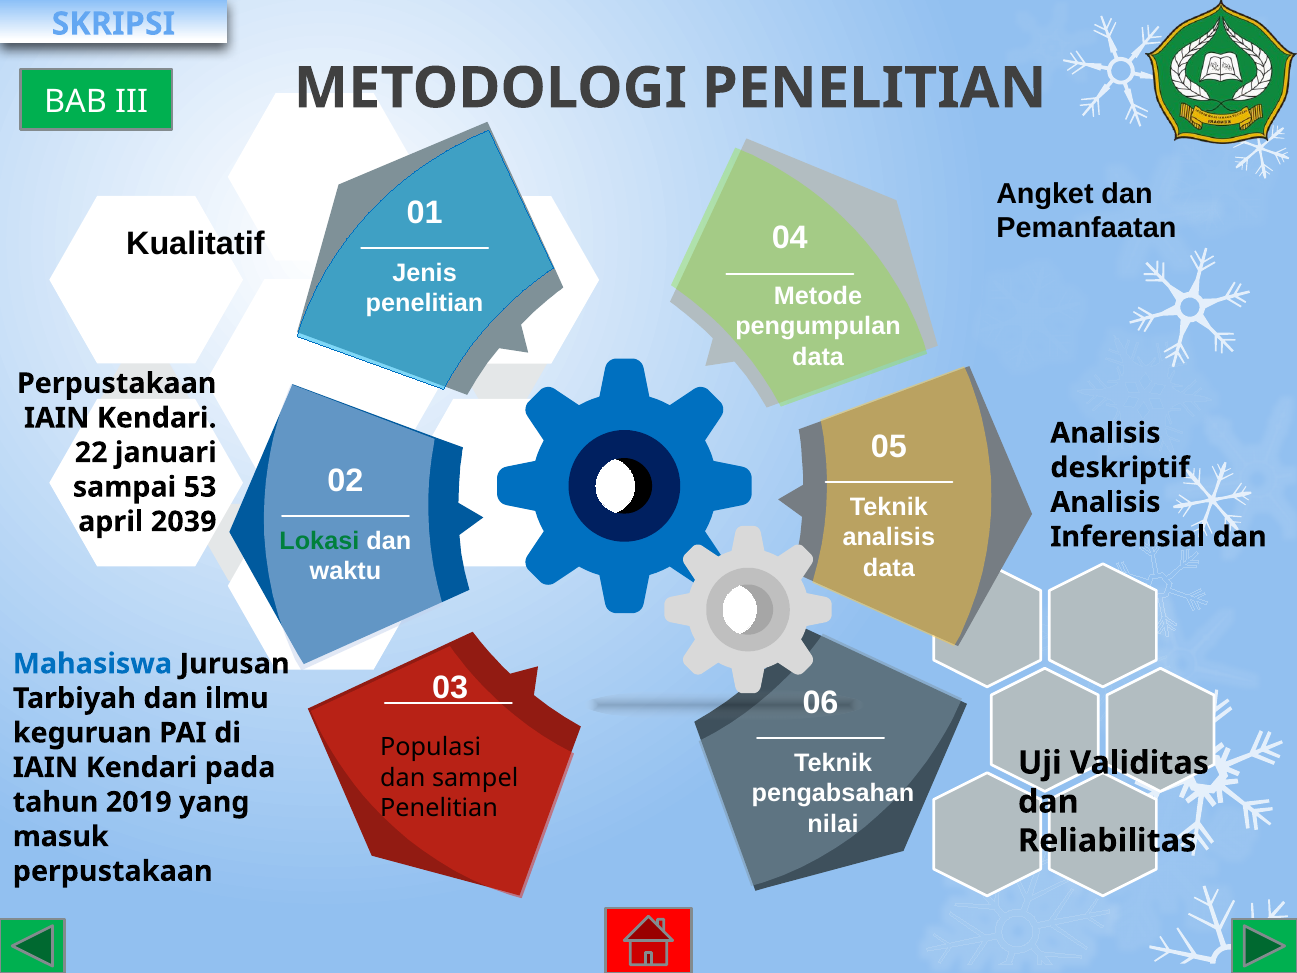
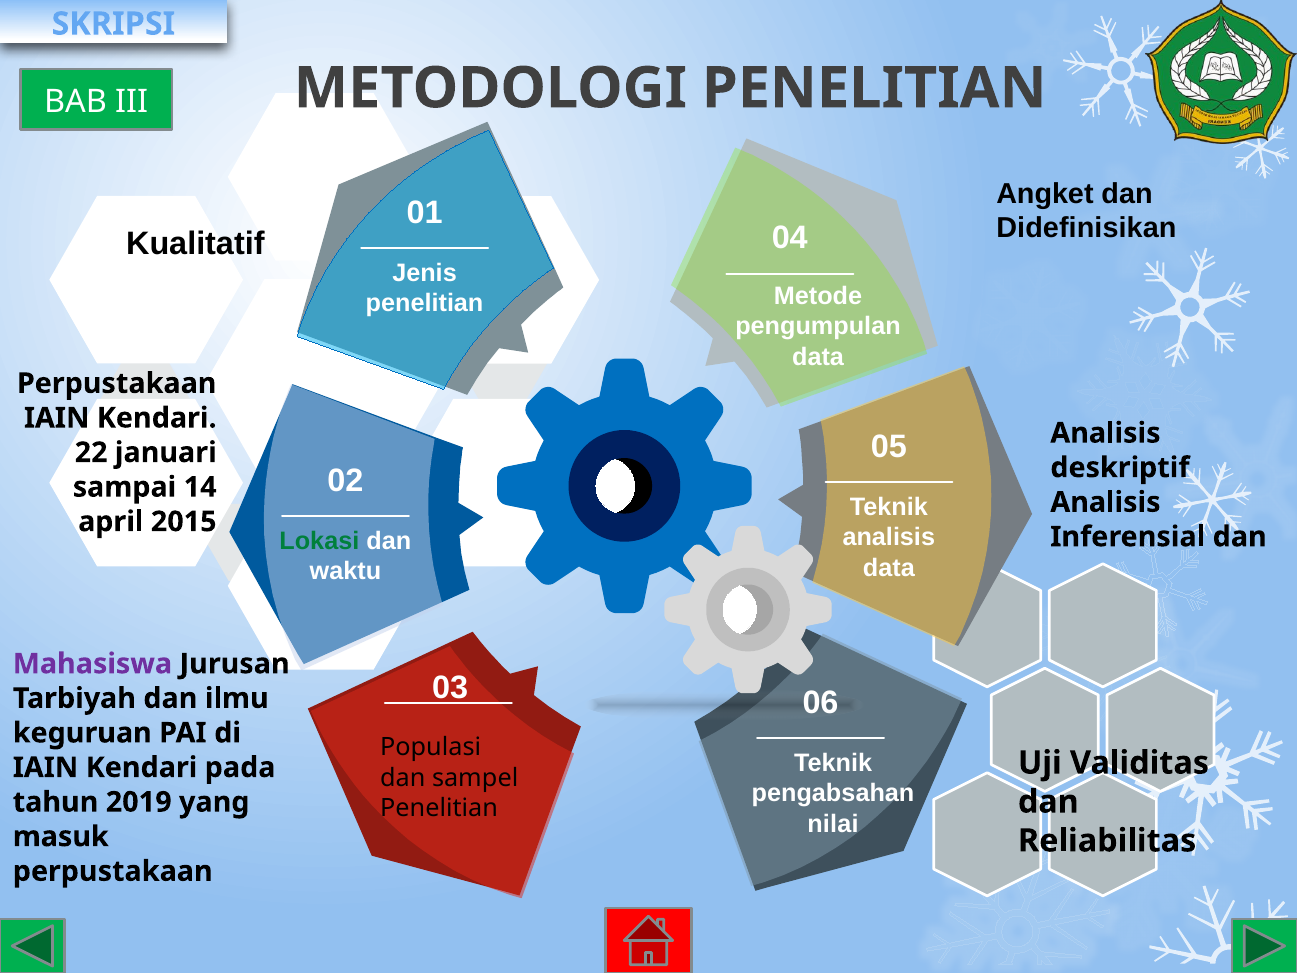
Pemanfaatan: Pemanfaatan -> Didefinisikan (1086, 228)
53: 53 -> 14 (200, 487)
2039: 2039 -> 2015 (184, 522)
Mahasiswa colour: blue -> purple (92, 664)
